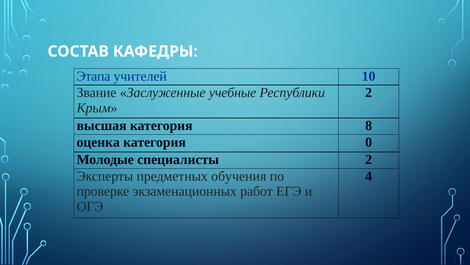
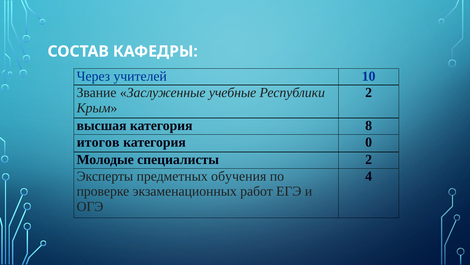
Этапа: Этапа -> Через (93, 76)
оценка: оценка -> итогов (98, 142)
